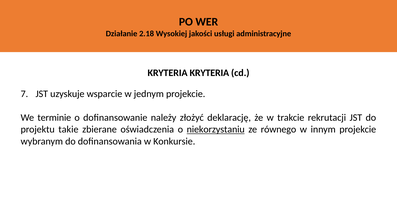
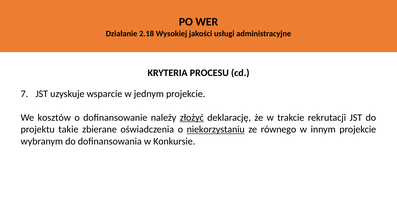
KRYTERIA KRYTERIA: KRYTERIA -> PROCESU (209, 73)
terminie: terminie -> kosztów (54, 118)
złożyć underline: none -> present (192, 118)
